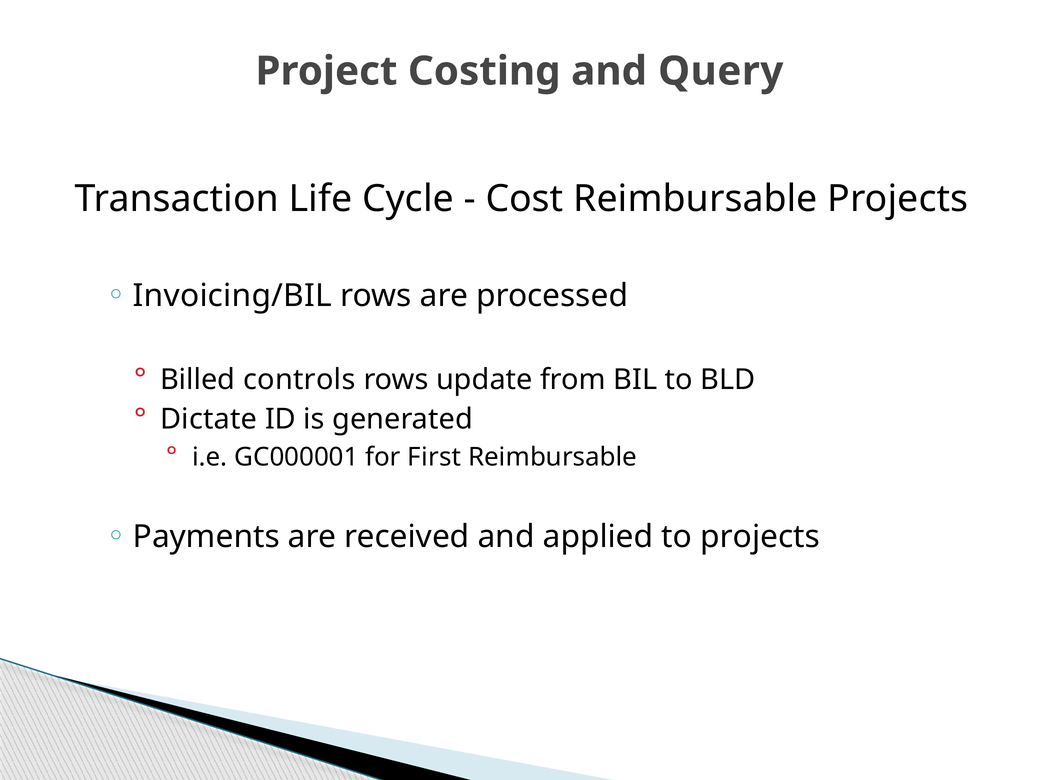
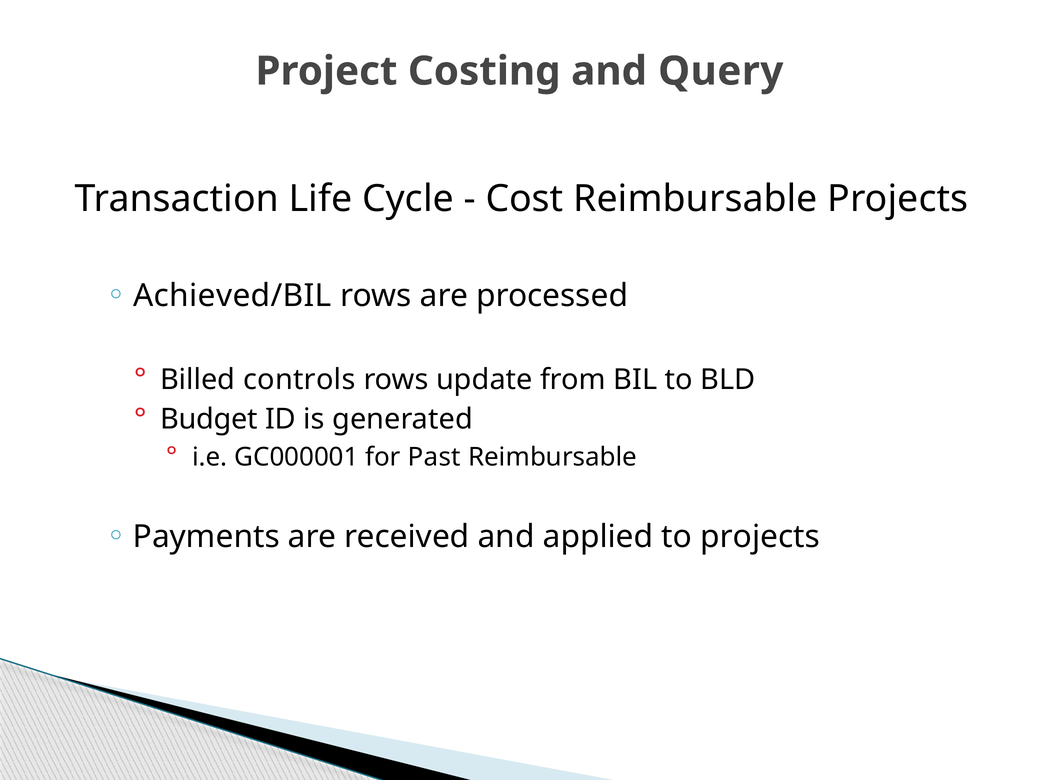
Invoicing/BIL: Invoicing/BIL -> Achieved/BIL (232, 296)
Dictate: Dictate -> Budget (209, 419)
First: First -> Past (434, 457)
